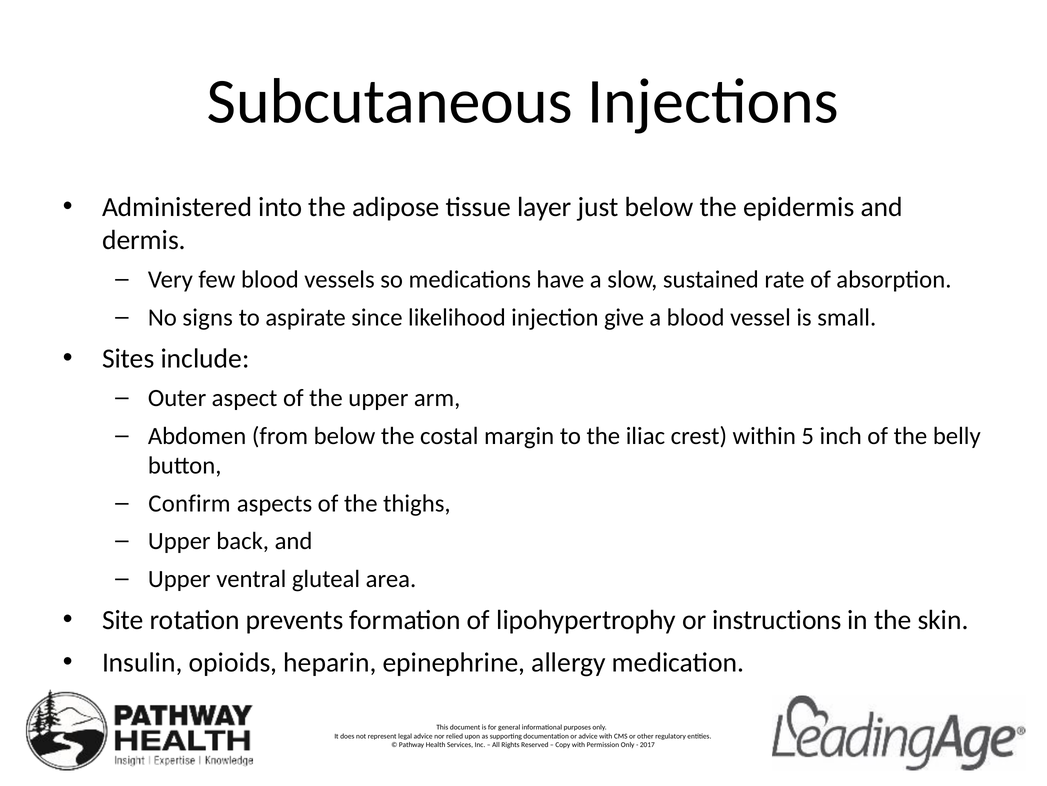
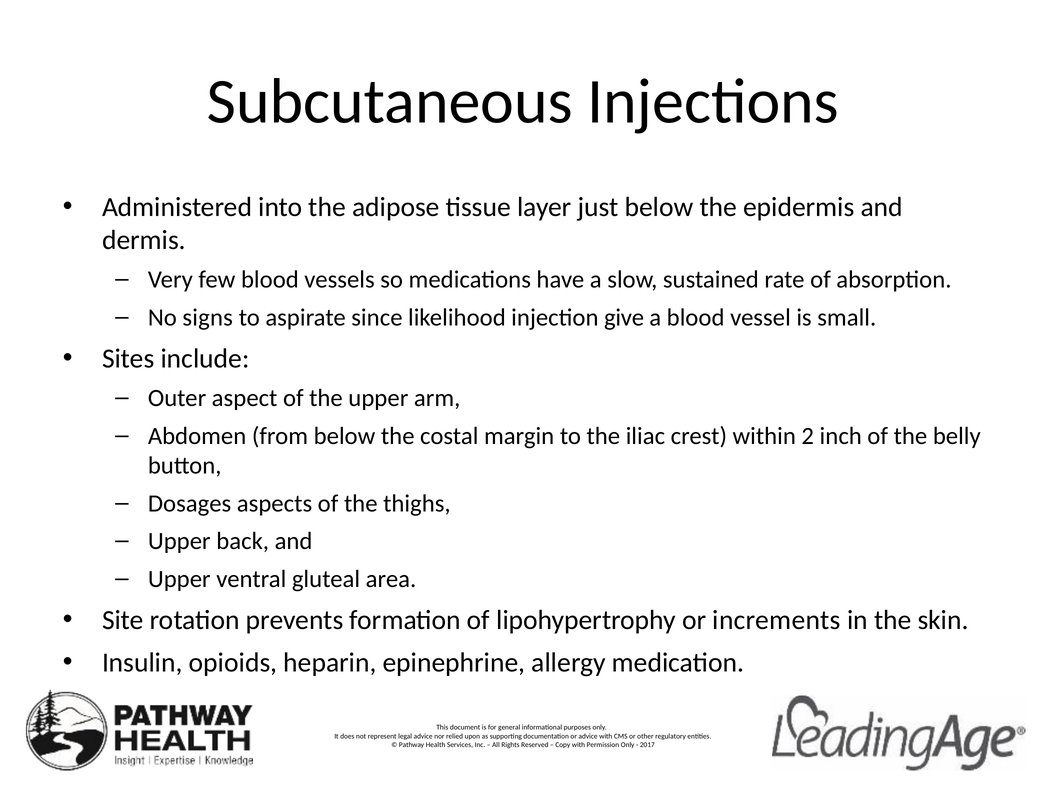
5: 5 -> 2 (808, 435)
Confirm: Confirm -> Dosages (190, 503)
instructions: instructions -> increments (777, 620)
